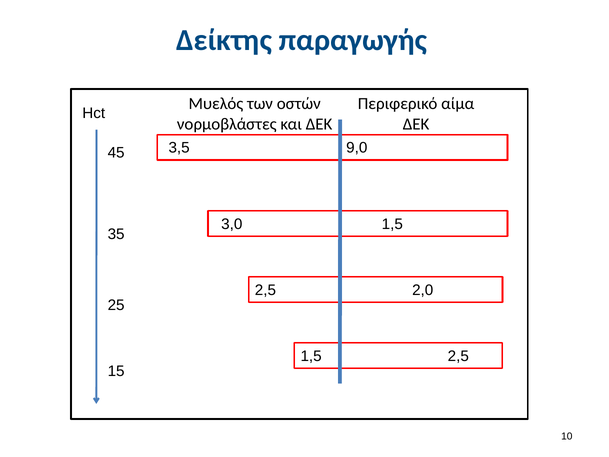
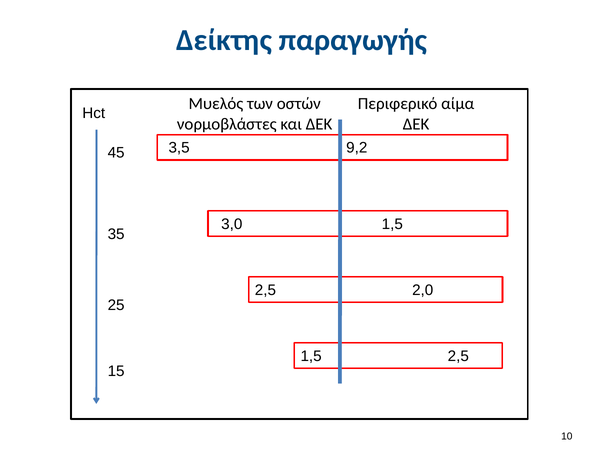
9,0: 9,0 -> 9,2 (357, 148)
